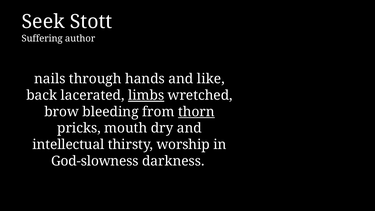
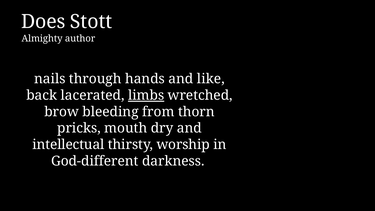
Seek: Seek -> Does (43, 22)
Suffering: Suffering -> Almighty (42, 38)
thorn underline: present -> none (196, 112)
God-slowness: God-slowness -> God-different (95, 161)
